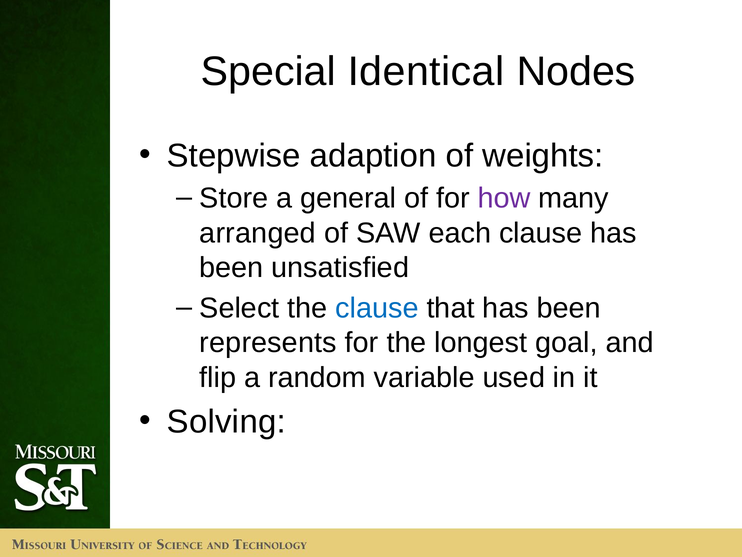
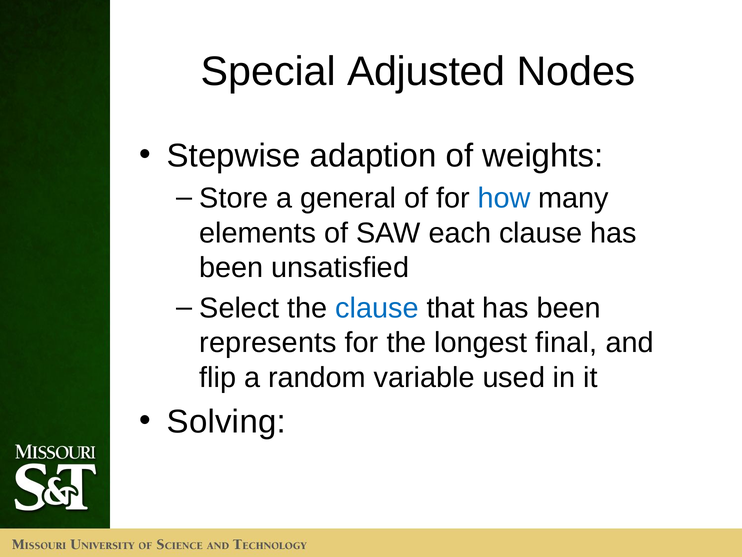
Identical: Identical -> Adjusted (426, 72)
how colour: purple -> blue (504, 198)
arranged: arranged -> elements (258, 233)
goal: goal -> final (566, 343)
